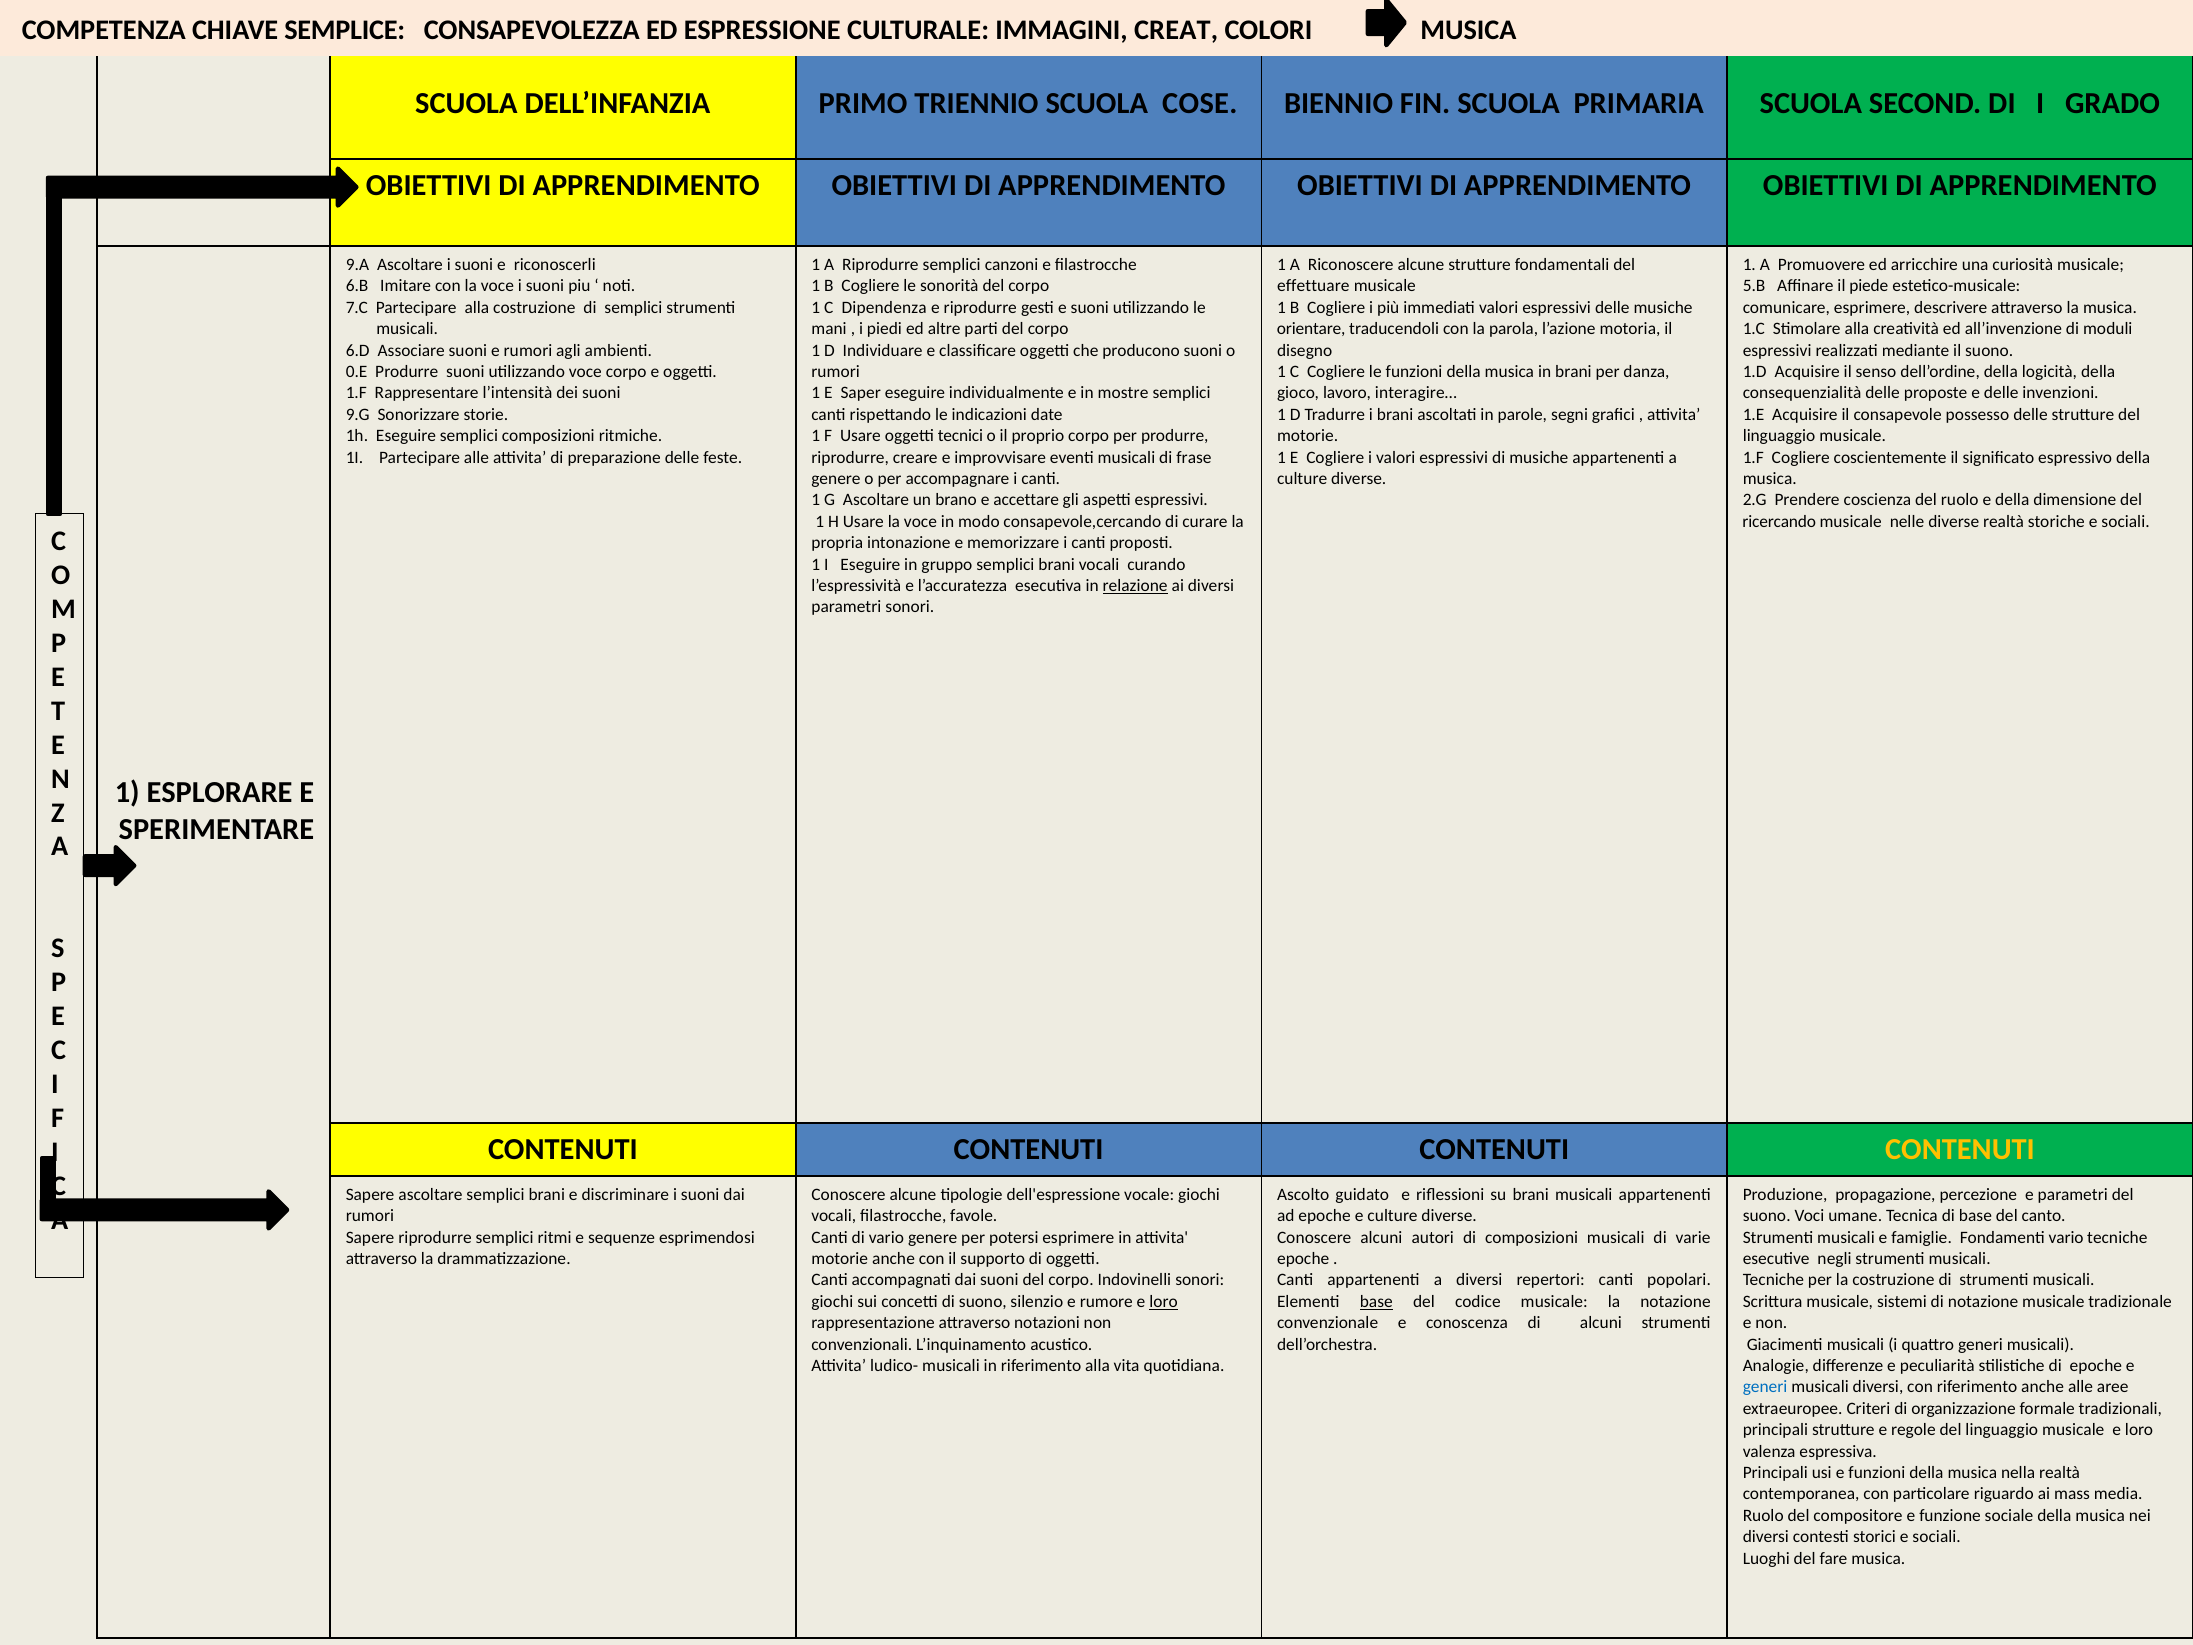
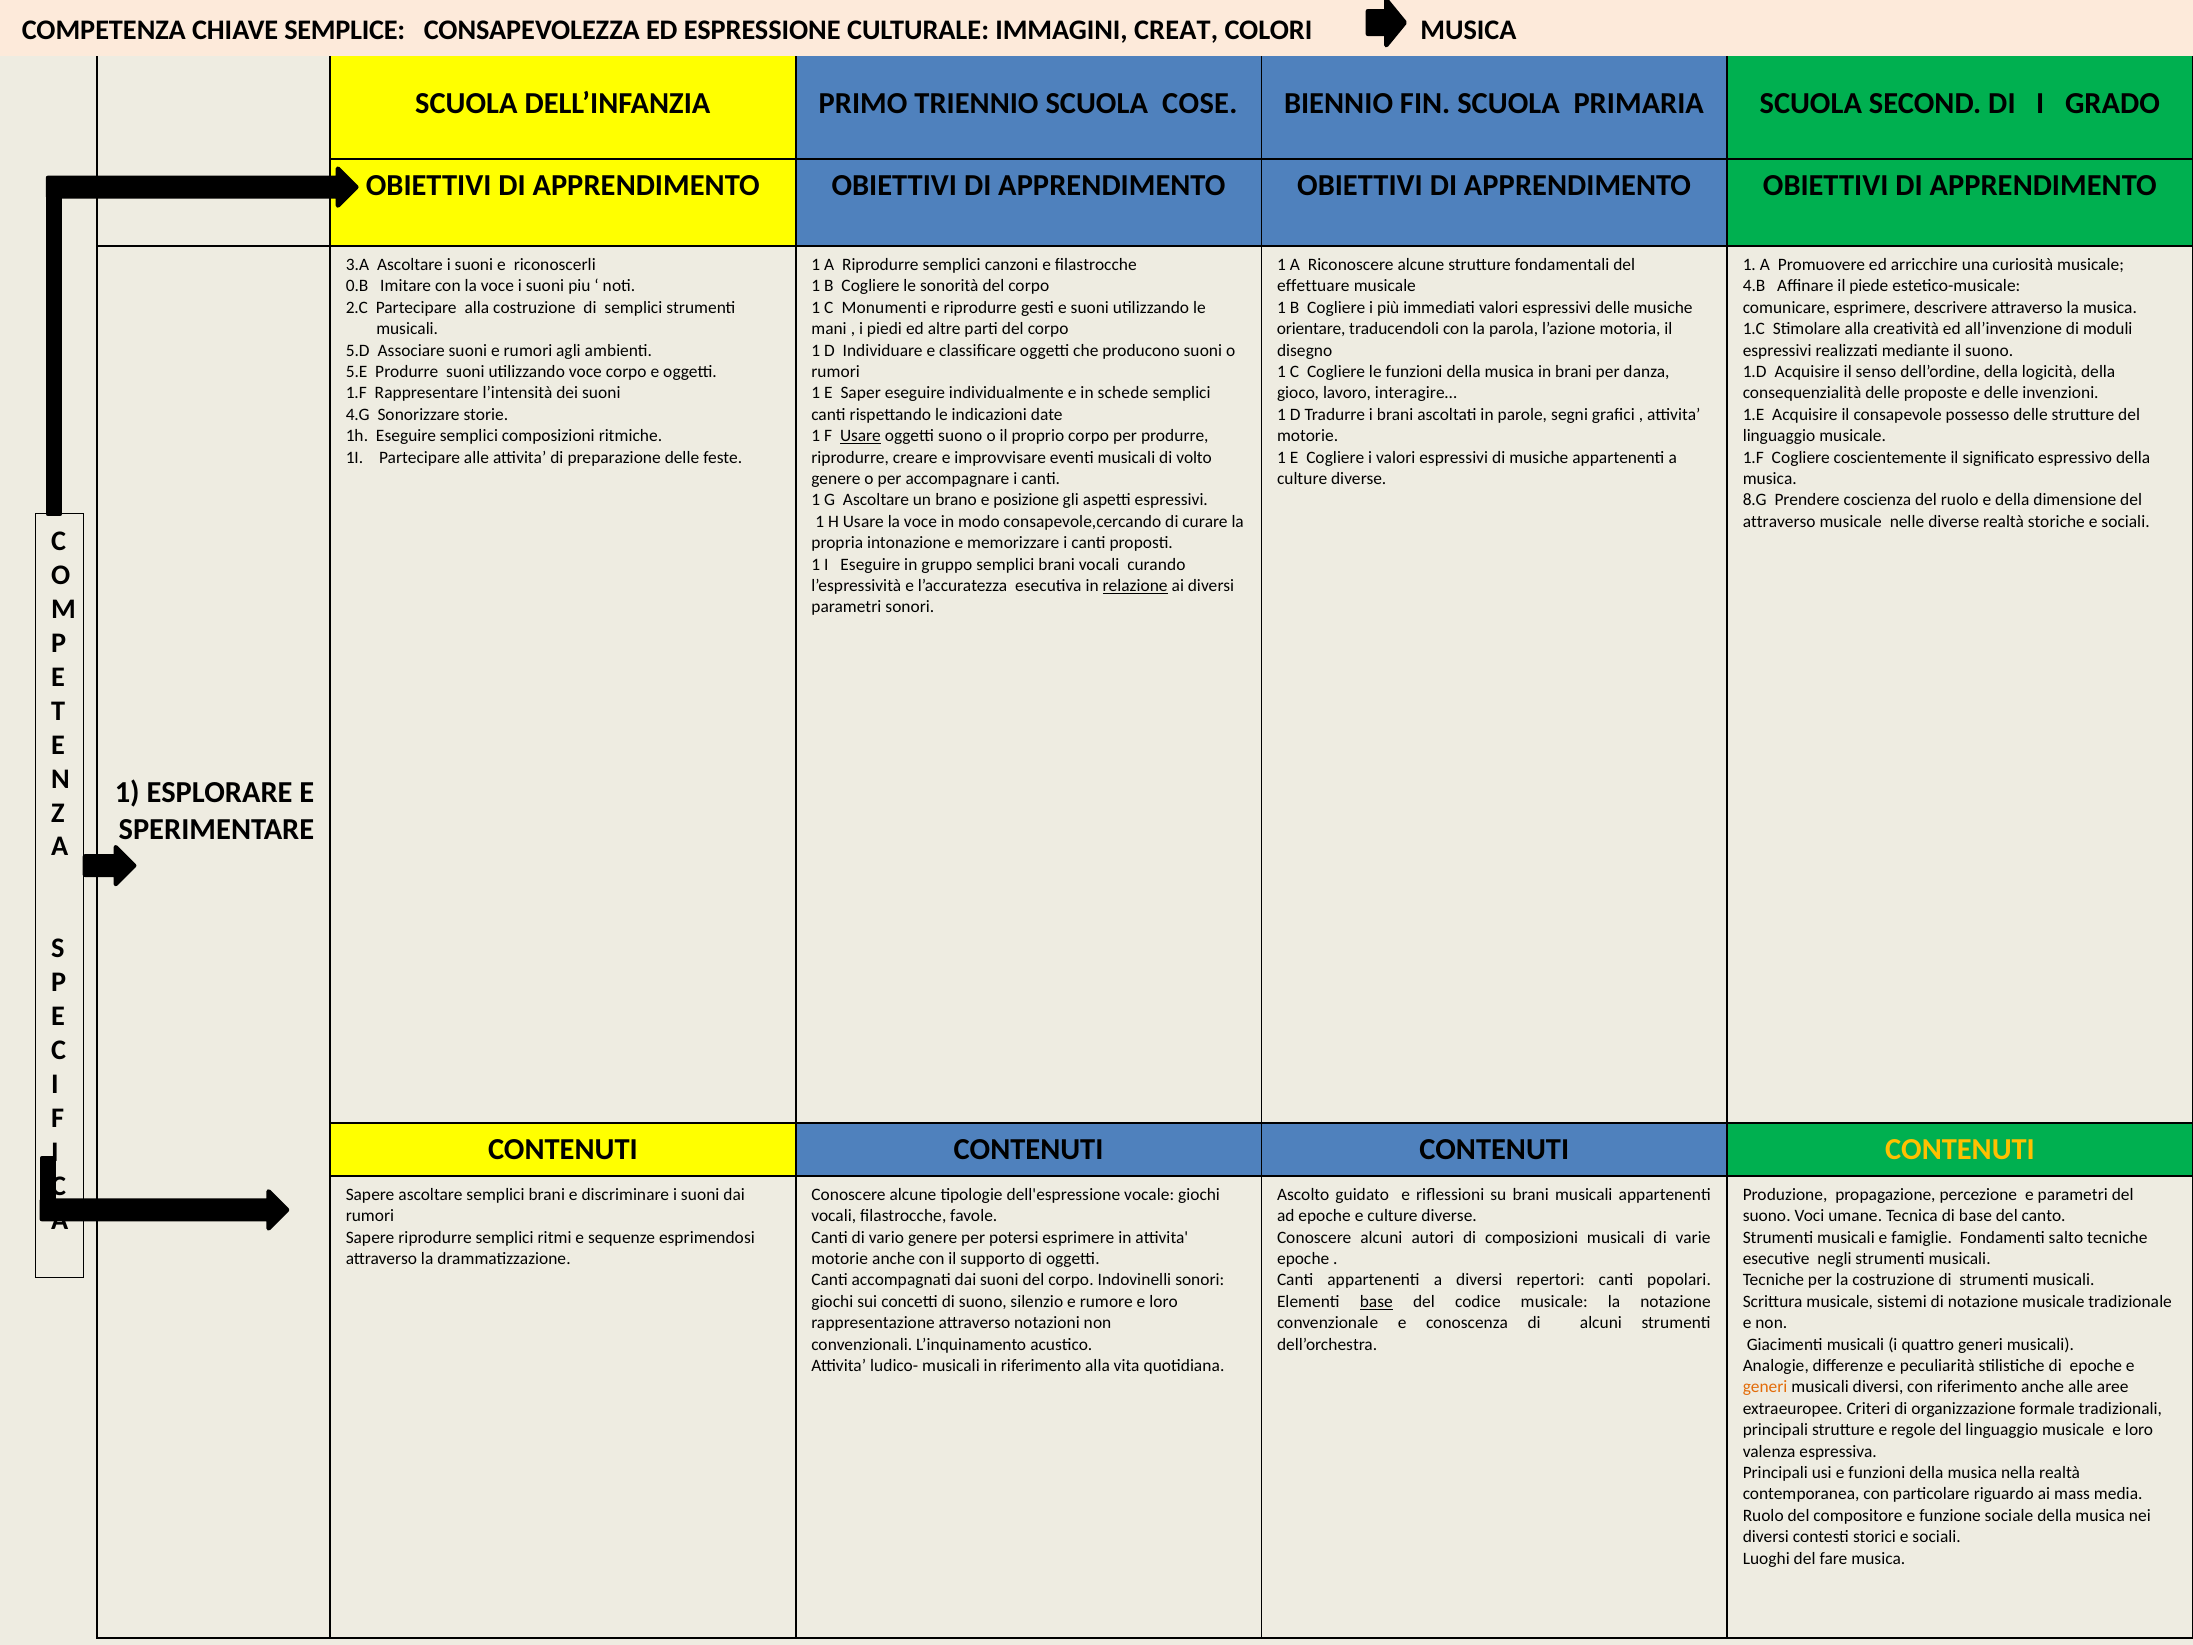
9.A: 9.A -> 3.A (357, 265)
6.B: 6.B -> 0.B (357, 286)
5.B: 5.B -> 4.B (1754, 286)
7.C: 7.C -> 2.C (357, 308)
Dipendenza: Dipendenza -> Monumenti (884, 308)
6.D: 6.D -> 5.D (358, 350)
0.E: 0.E -> 5.E (357, 372)
mostre: mostre -> schede (1123, 393)
9.G: 9.G -> 4.G (358, 415)
Usare underline: none -> present (860, 436)
oggetti tecnici: tecnici -> suono (960, 436)
frase: frase -> volto (1194, 457)
accettare: accettare -> posizione (1026, 500)
2.G: 2.G -> 8.G (1755, 500)
ricercando: ricercando -> attraverso (1779, 522)
Fondamenti vario: vario -> salto (2066, 1237)
loro underline: present -> none (1164, 1301)
generi colour: blue -> orange (1765, 1387)
